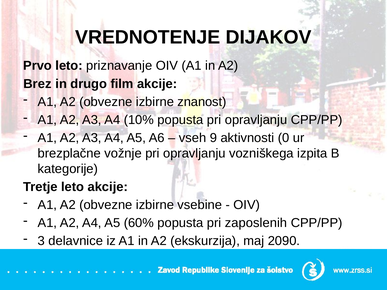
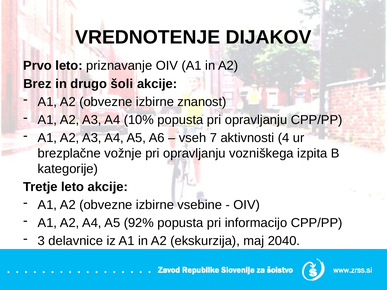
film: film -> šoli (122, 84)
9: 9 -> 7 (213, 138)
0: 0 -> 4 (284, 138)
60%: 60% -> 92% (139, 223)
zaposlenih: zaposlenih -> informacijo (256, 223)
2090: 2090 -> 2040 (284, 241)
